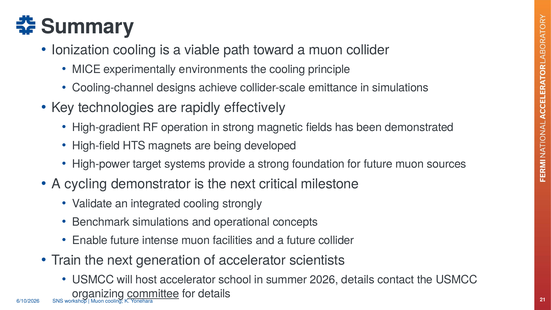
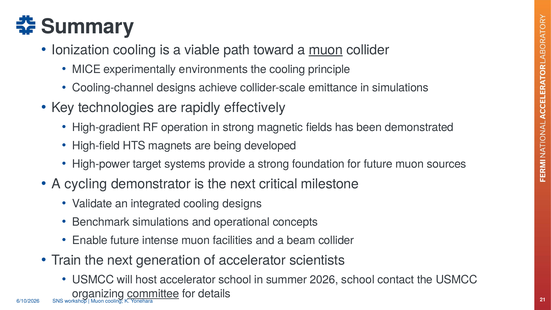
muon underline: none -> present (326, 50)
cooling strongly: strongly -> designs (242, 204)
a future: future -> beam (301, 240)
2026 details: details -> school (358, 280)
